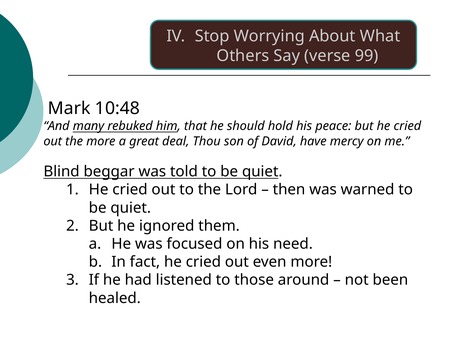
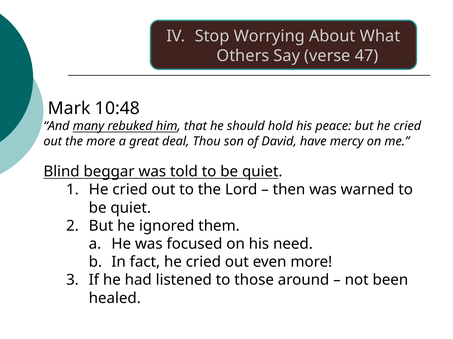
99: 99 -> 47 (367, 56)
